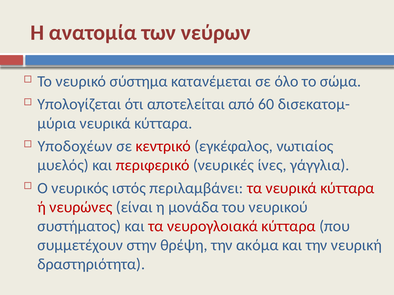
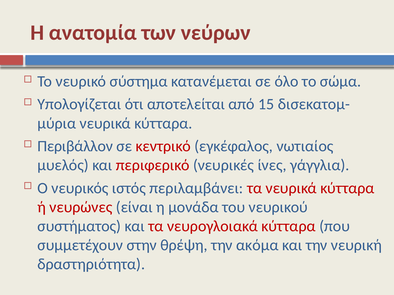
60: 60 -> 15 (266, 104)
Υποδοχέων: Υποδοχέων -> Περιβάλλον (75, 146)
